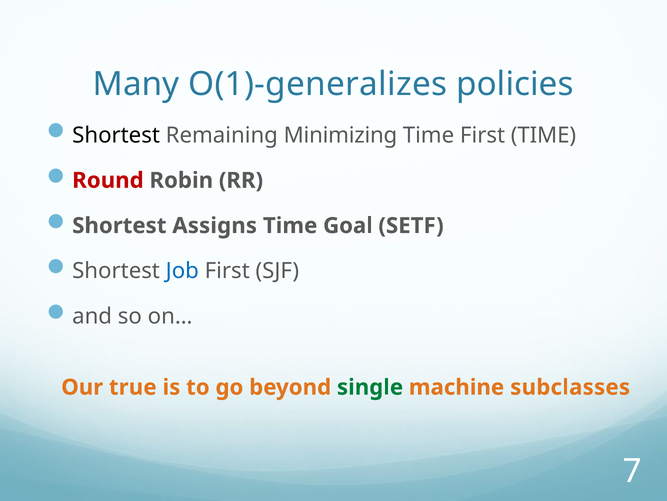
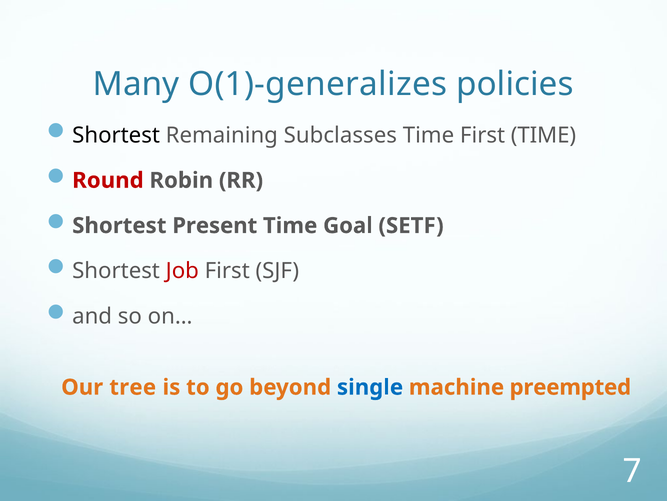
Minimizing: Minimizing -> Subclasses (340, 135)
Assigns: Assigns -> Present (215, 225)
Job colour: blue -> red (182, 271)
true: true -> tree (133, 387)
single colour: green -> blue (370, 387)
subclasses: subclasses -> preempted (570, 387)
